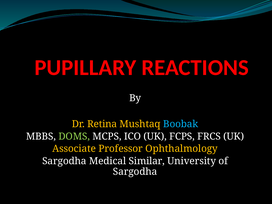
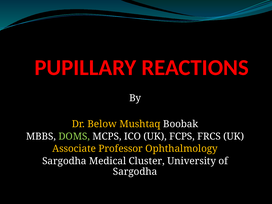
Retina: Retina -> Below (102, 124)
Boobak colour: light blue -> white (181, 124)
Similar: Similar -> Cluster (147, 161)
